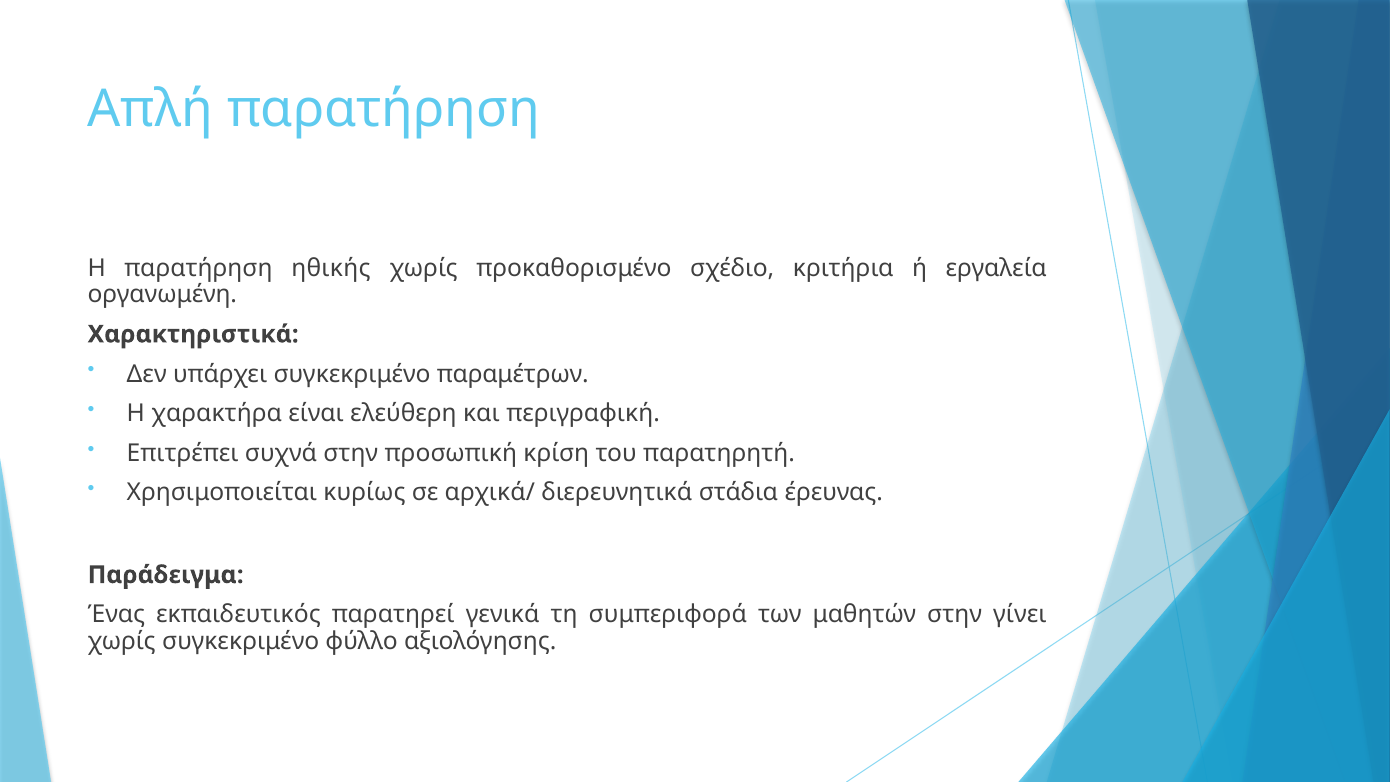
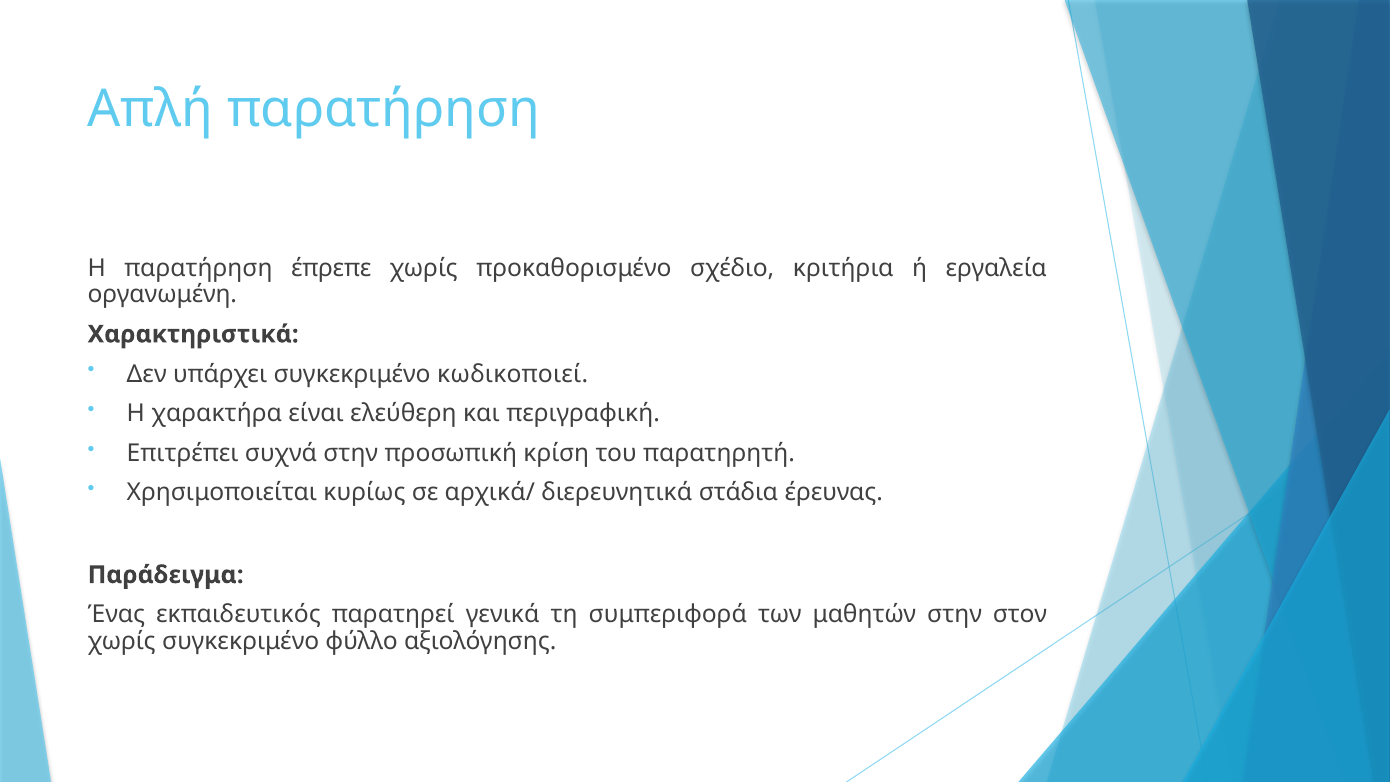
ηθικής: ηθικής -> έπρεπε (331, 268)
παραμέτρων: παραμέτρων -> κωδικοποιεί (513, 374)
γίνει: γίνει -> στον (1020, 614)
